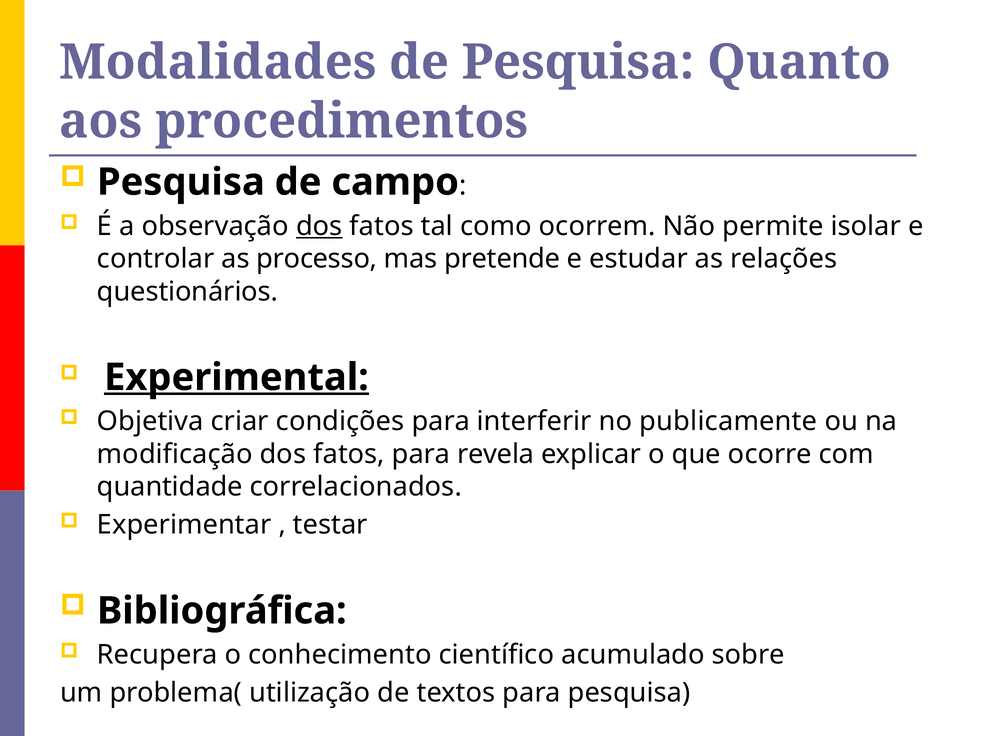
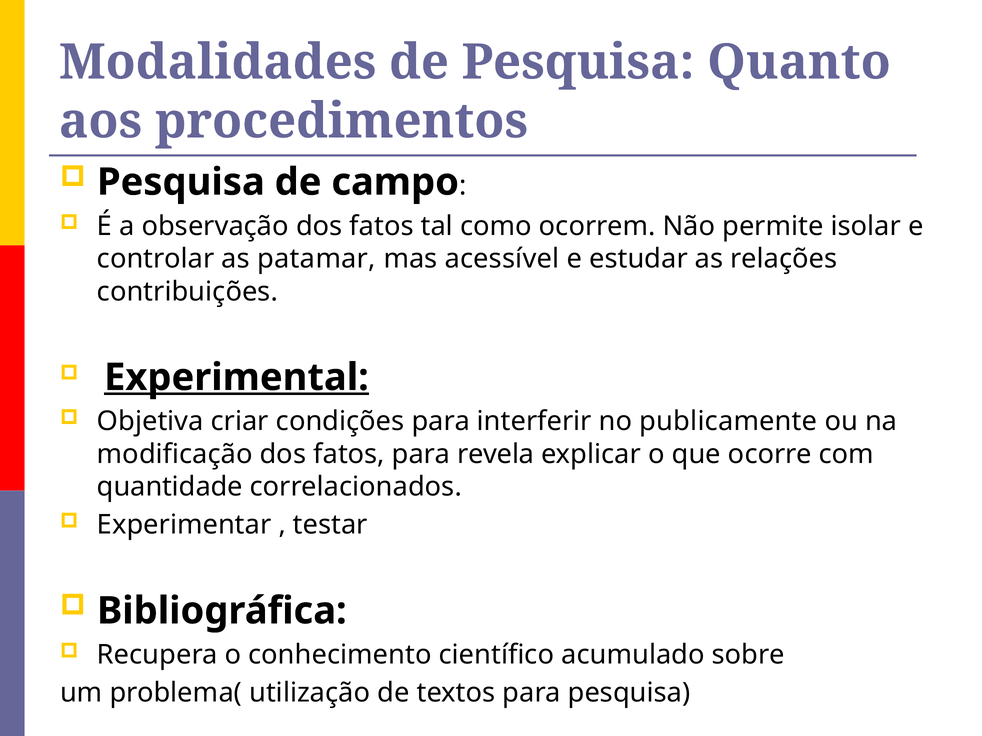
dos underline: present -> none (319, 226)
processo: processo -> patamar (316, 259)
pretende: pretende -> acessível (502, 259)
questionários: questionários -> contribuições (187, 292)
